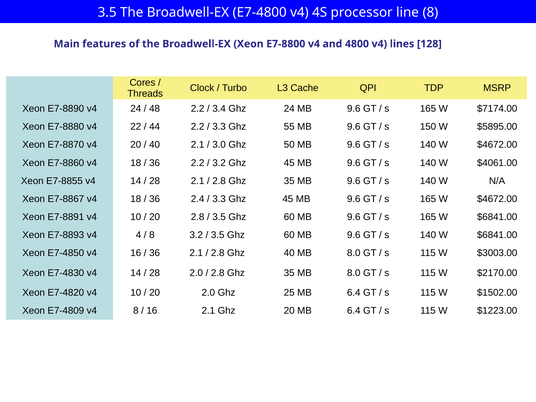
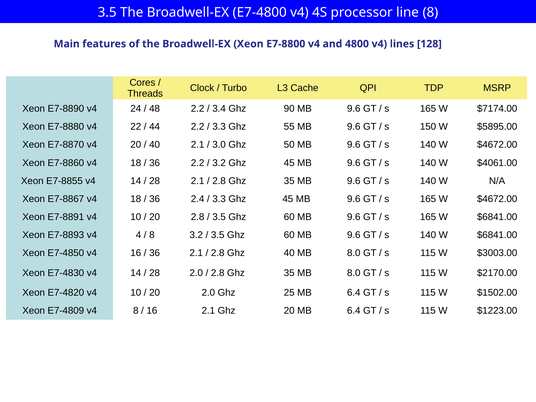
Ghz 24: 24 -> 90 (289, 109)
